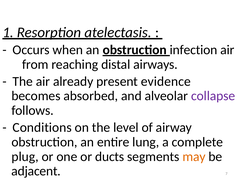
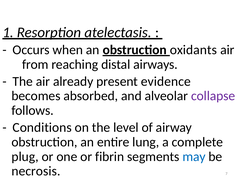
infection: infection -> oxidants (193, 50)
ducts: ducts -> fibrin (110, 156)
may colour: orange -> blue (194, 156)
adjacent: adjacent -> necrosis (36, 171)
